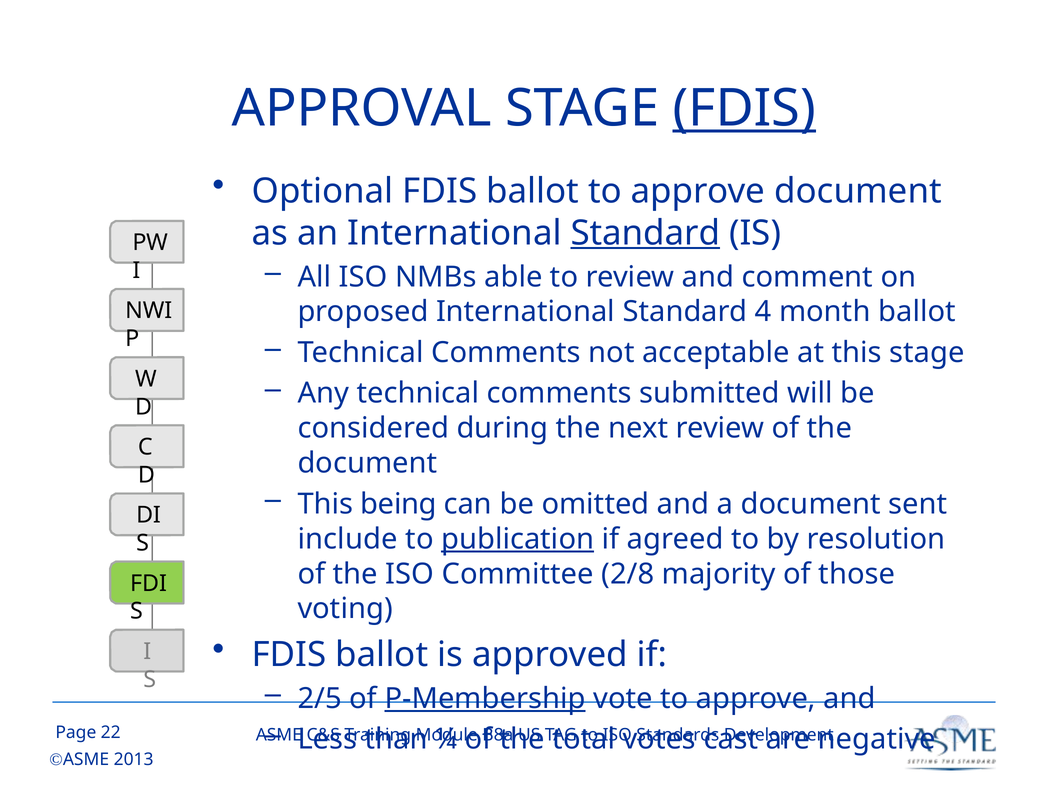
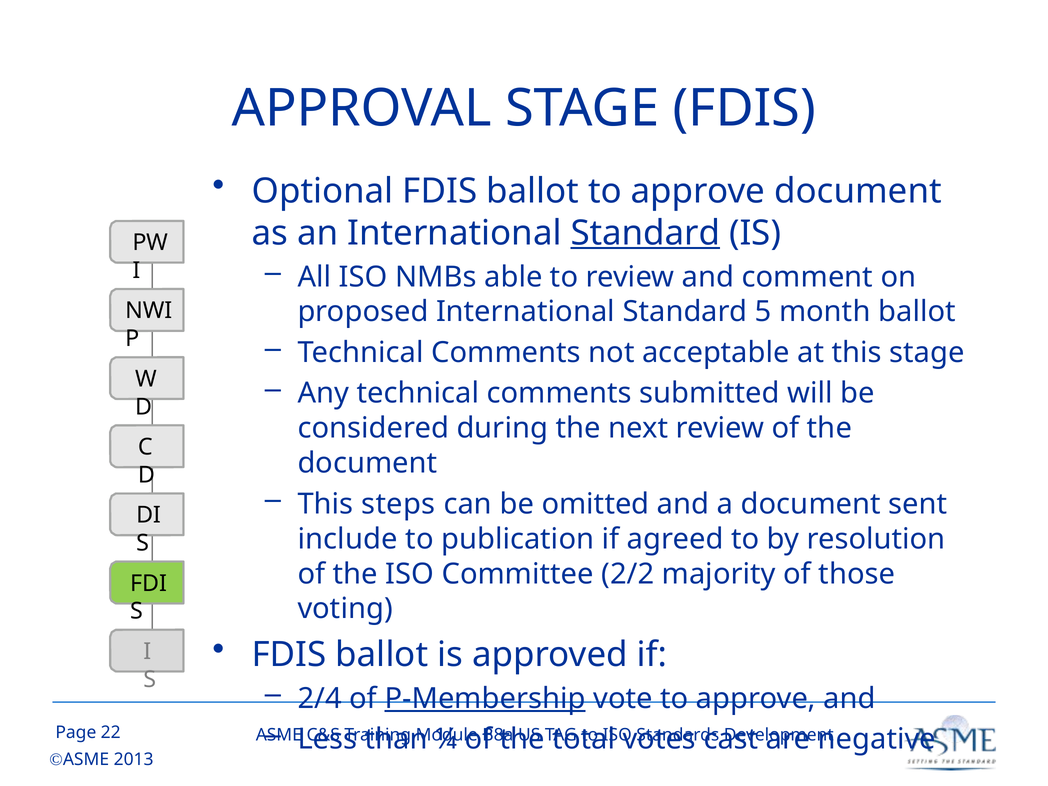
FDIS underline: present -> none (744, 108)
4: 4 -> 5 (763, 312)
being: being -> steps (398, 504)
publication underline: present -> none (518, 539)
2/8: 2/8 -> 2/2 (628, 574)
2/5: 2/5 -> 2/4 (320, 699)
